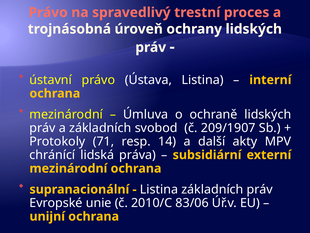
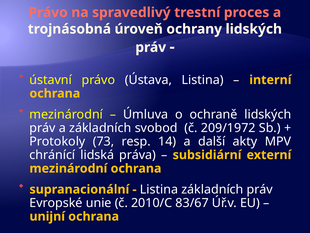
209/1907: 209/1907 -> 209/1972 (228, 128)
71: 71 -> 73 (104, 141)
83/06: 83/06 -> 83/67 (192, 203)
